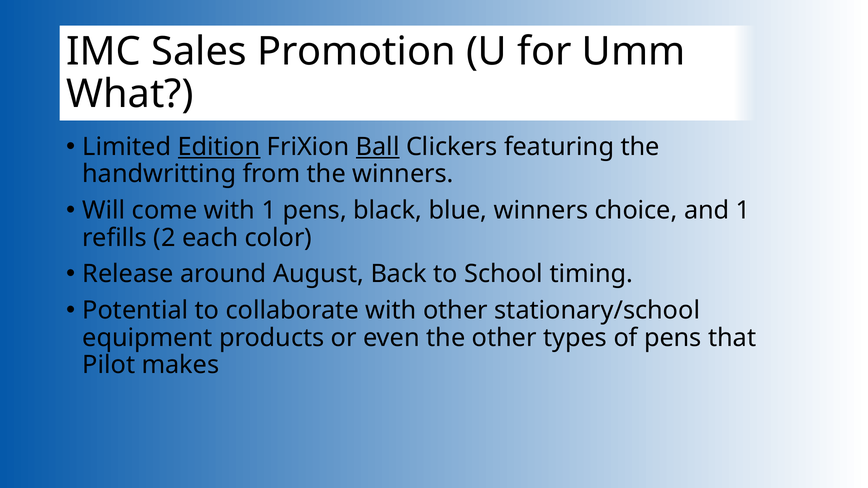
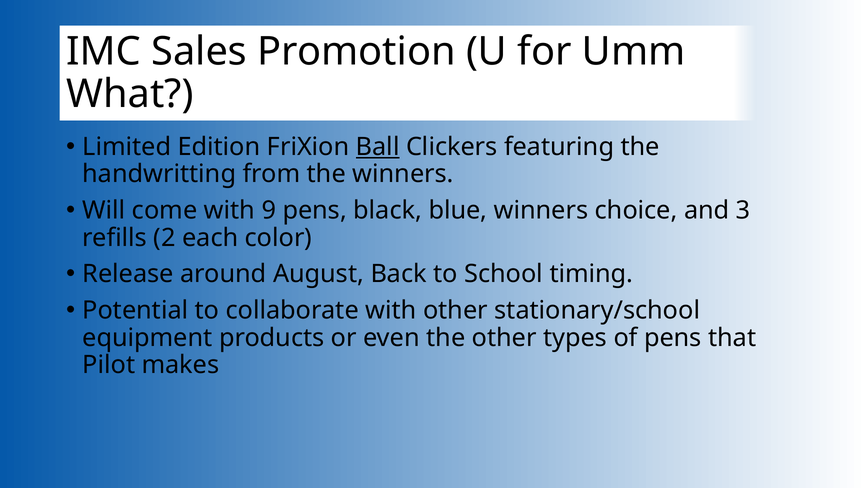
Edition underline: present -> none (219, 147)
with 1: 1 -> 9 (269, 210)
and 1: 1 -> 3 (743, 210)
